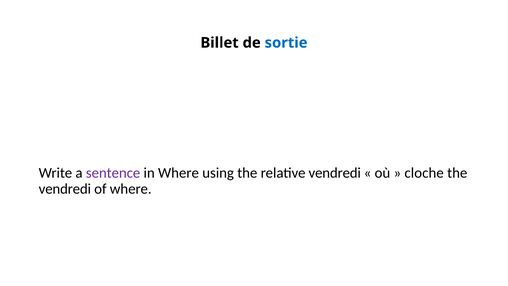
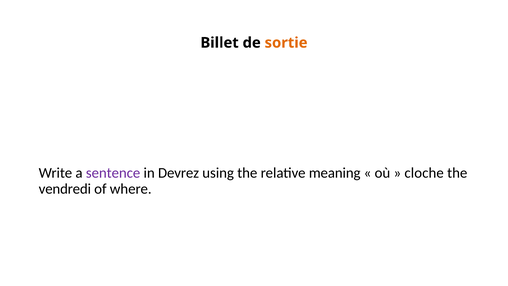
sortie colour: blue -> orange (286, 43)
in Where: Where -> Devrez (179, 173)
relative vendredi: vendredi -> meaning (335, 173)
